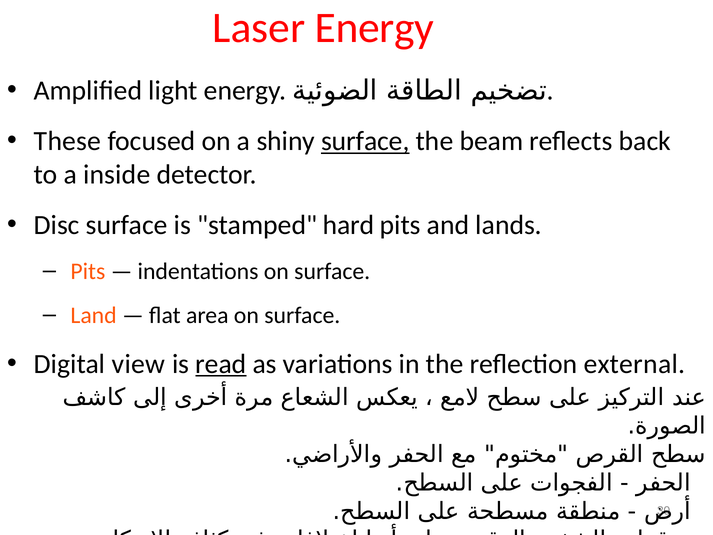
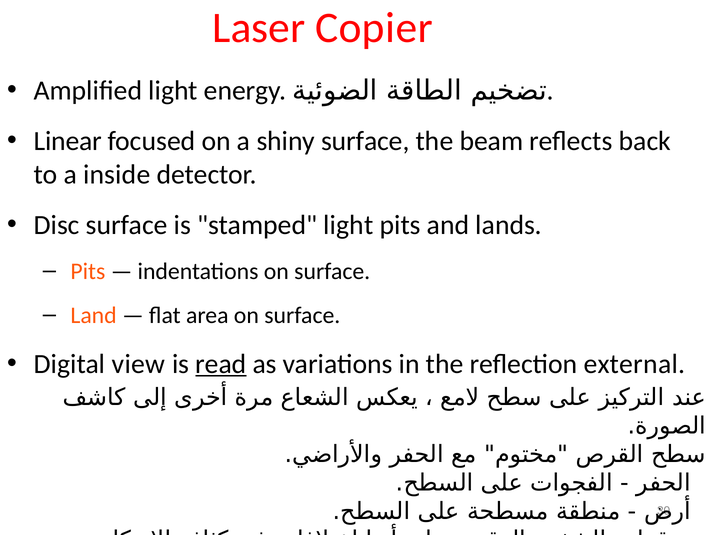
Laser Energy: Energy -> Copier (374, 28)
These: These -> Linear (68, 141)
surface underline: present -> none (365, 141)
stamped hard: hard -> light (348, 225)
